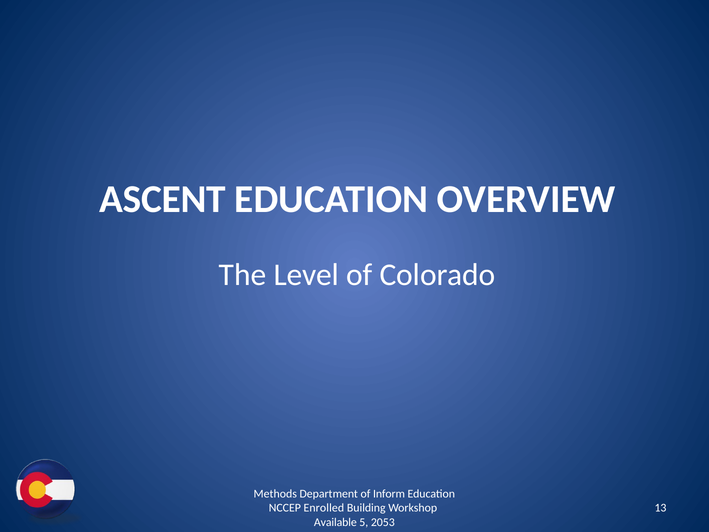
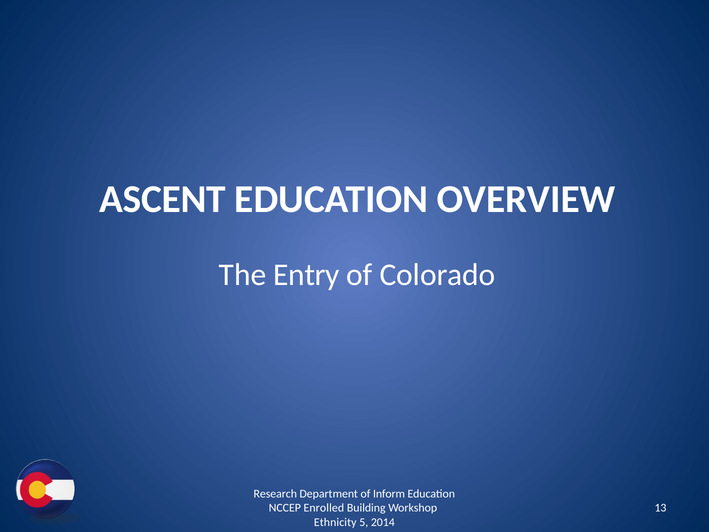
Level: Level -> Entry (306, 275)
Methods: Methods -> Research (275, 494)
Available: Available -> Ethnicity (335, 522)
2053: 2053 -> 2014 (383, 522)
